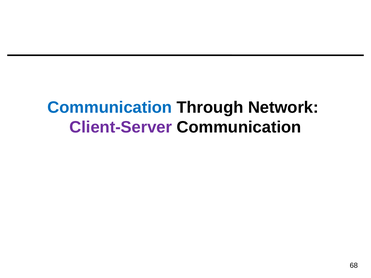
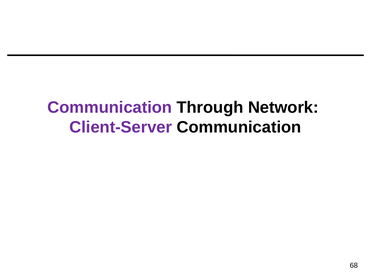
Communication colour: blue -> purple (110, 108)
